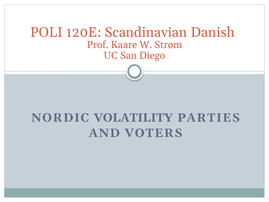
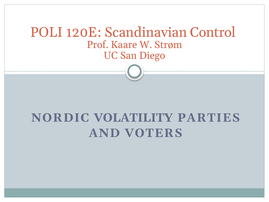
Danish: Danish -> Control (213, 32)
